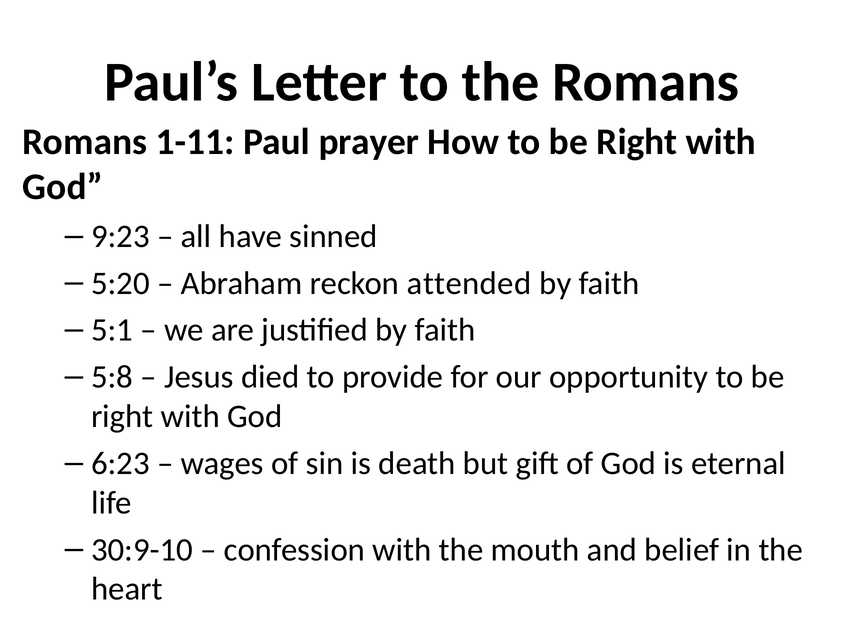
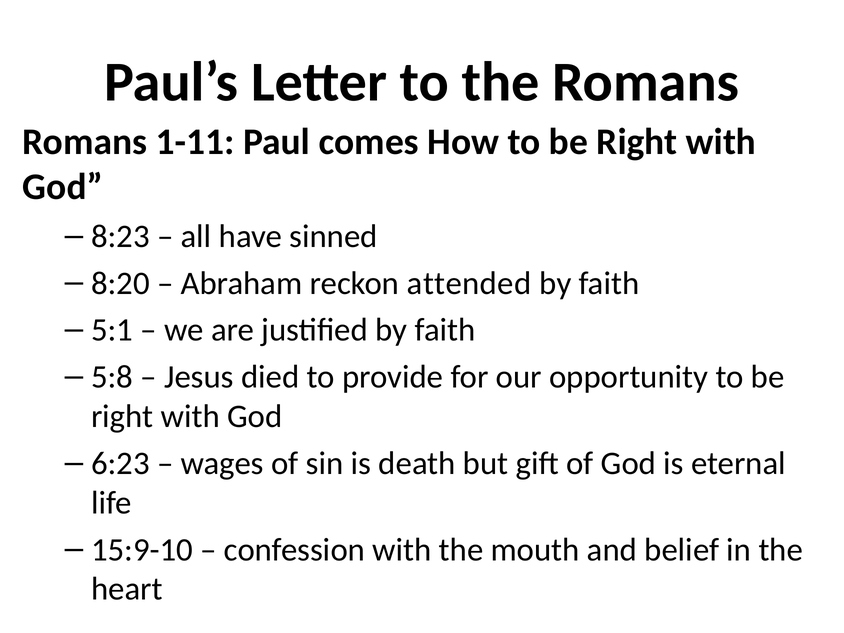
prayer: prayer -> comes (369, 142)
9:23: 9:23 -> 8:23 (120, 236)
5:20: 5:20 -> 8:20 (120, 283)
30:9-10: 30:9-10 -> 15:9-10 (142, 550)
